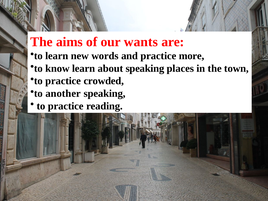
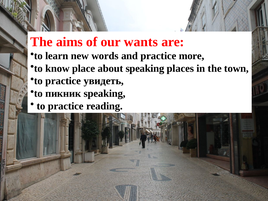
know learn: learn -> place (84, 68)
crowded: crowded -> увидеть (104, 81)
another: another -> пикник (63, 93)
